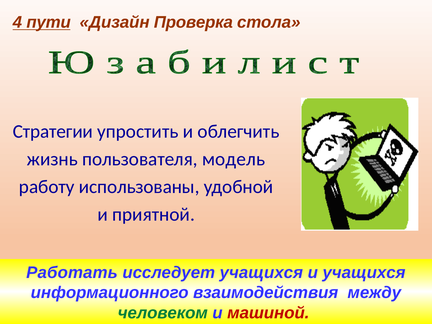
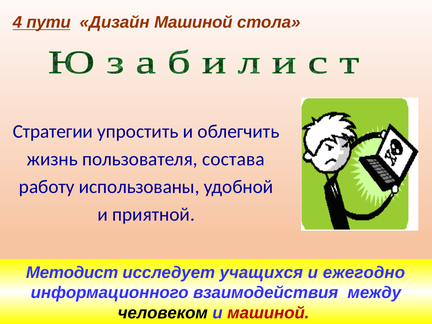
Дизайн Проверка: Проверка -> Машиной (193, 22)
модель: модель -> состава (234, 159)
Работать: Работать -> Методист (72, 272)
и учащихся: учащихся -> ежегодно (364, 272)
человеком colour: green -> black (163, 313)
